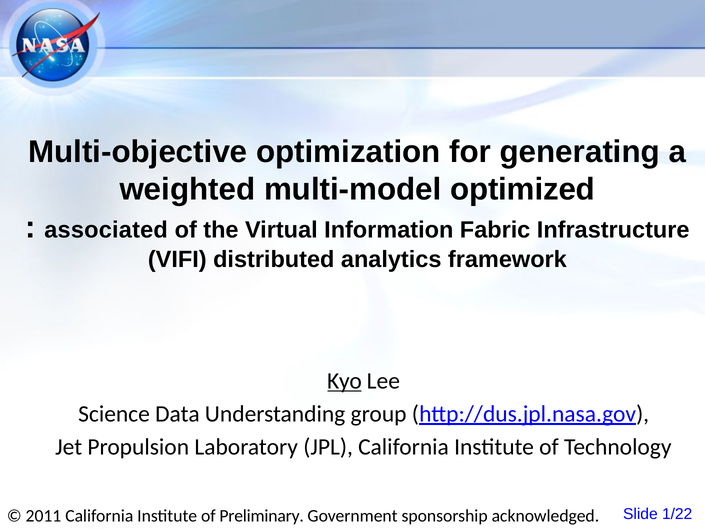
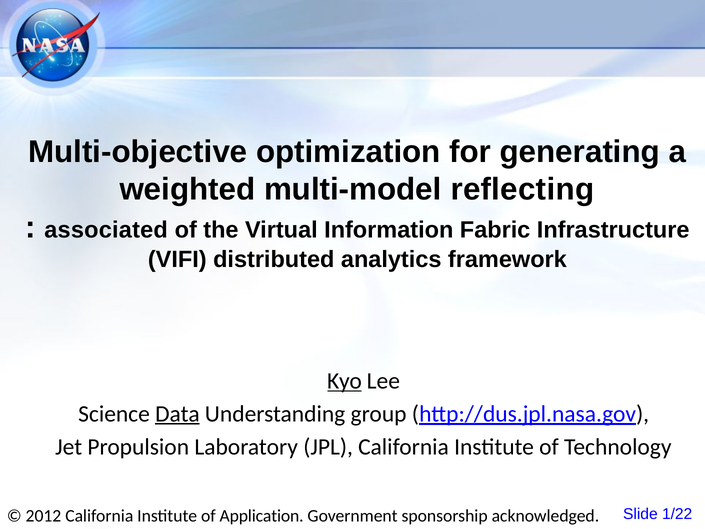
optimized: optimized -> reflecting (522, 190)
Data underline: none -> present (177, 414)
2011: 2011 -> 2012 (43, 516)
Preliminary: Preliminary -> Application (262, 516)
